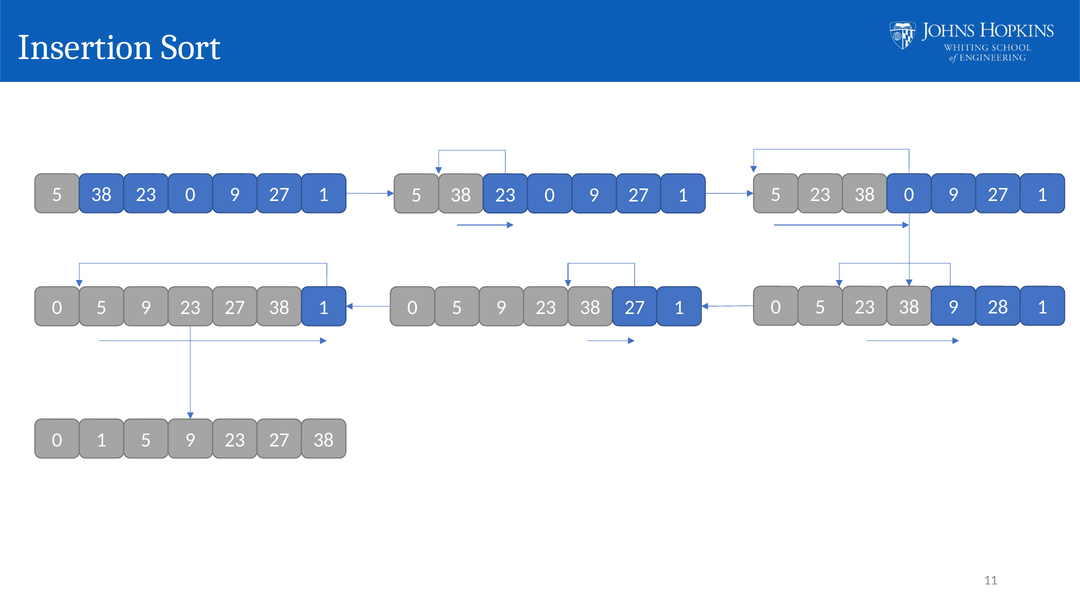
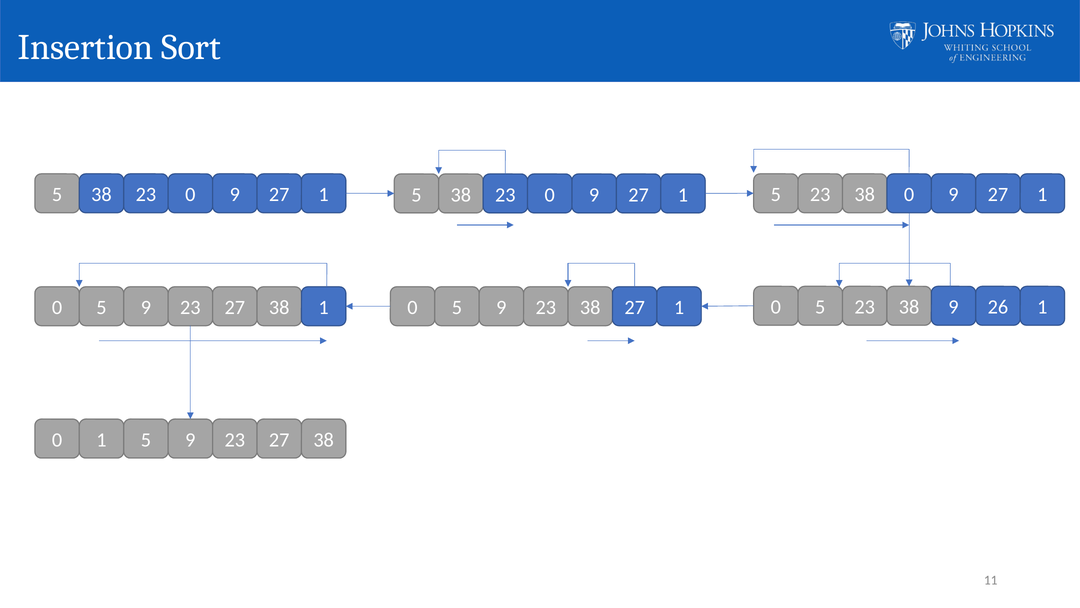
28: 28 -> 26 (998, 307)
